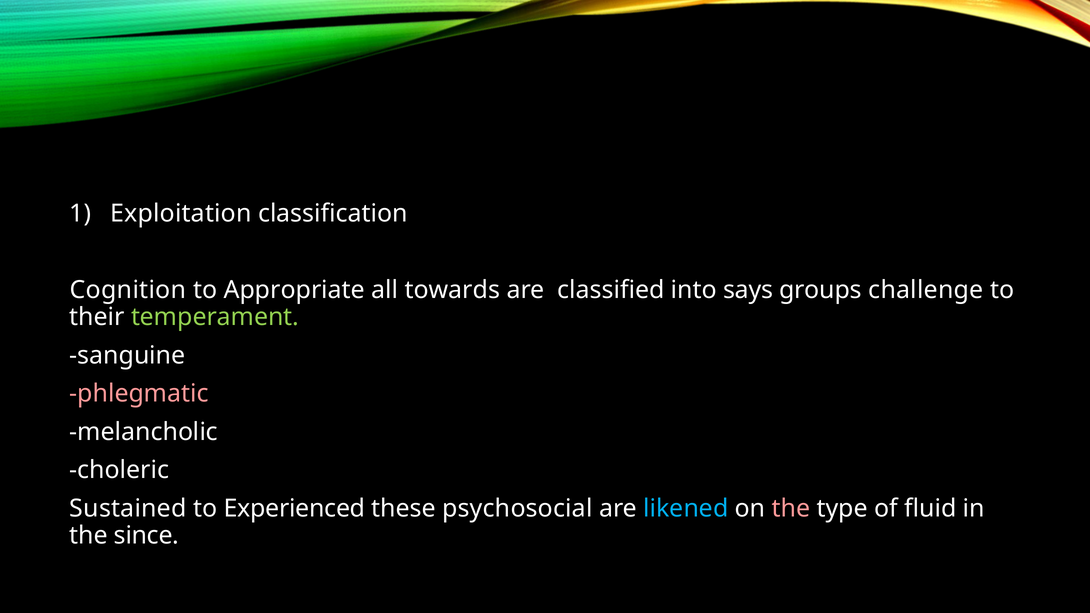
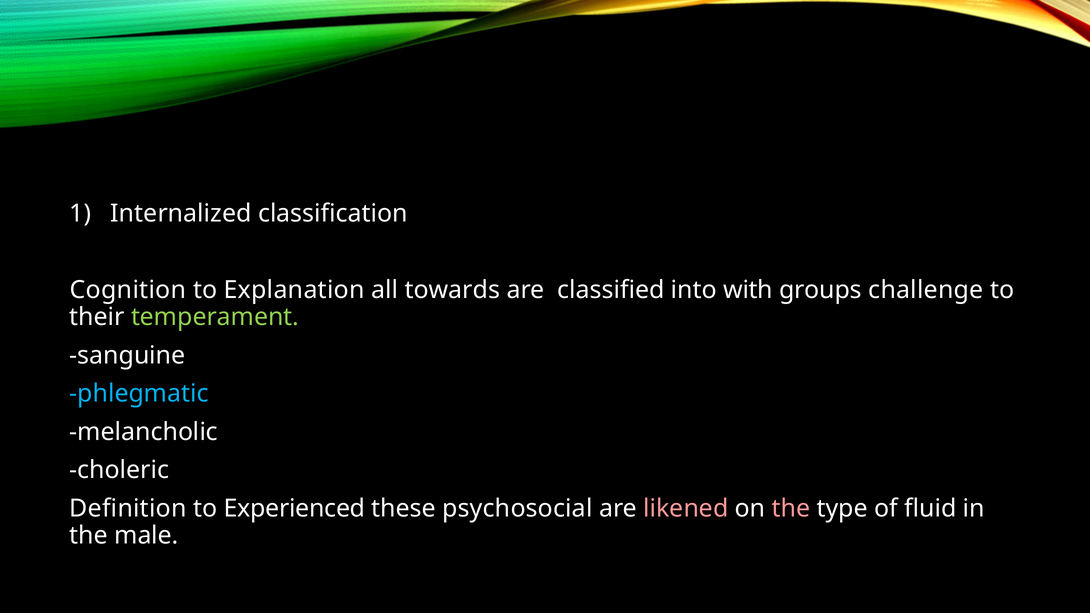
Exploitation: Exploitation -> Internalized (181, 214)
Appropriate: Appropriate -> Explanation (294, 290)
says: says -> with (748, 290)
phlegmatic colour: pink -> light blue (139, 394)
Sustained: Sustained -> Definition (128, 509)
likened colour: light blue -> pink (686, 509)
since: since -> male (146, 536)
